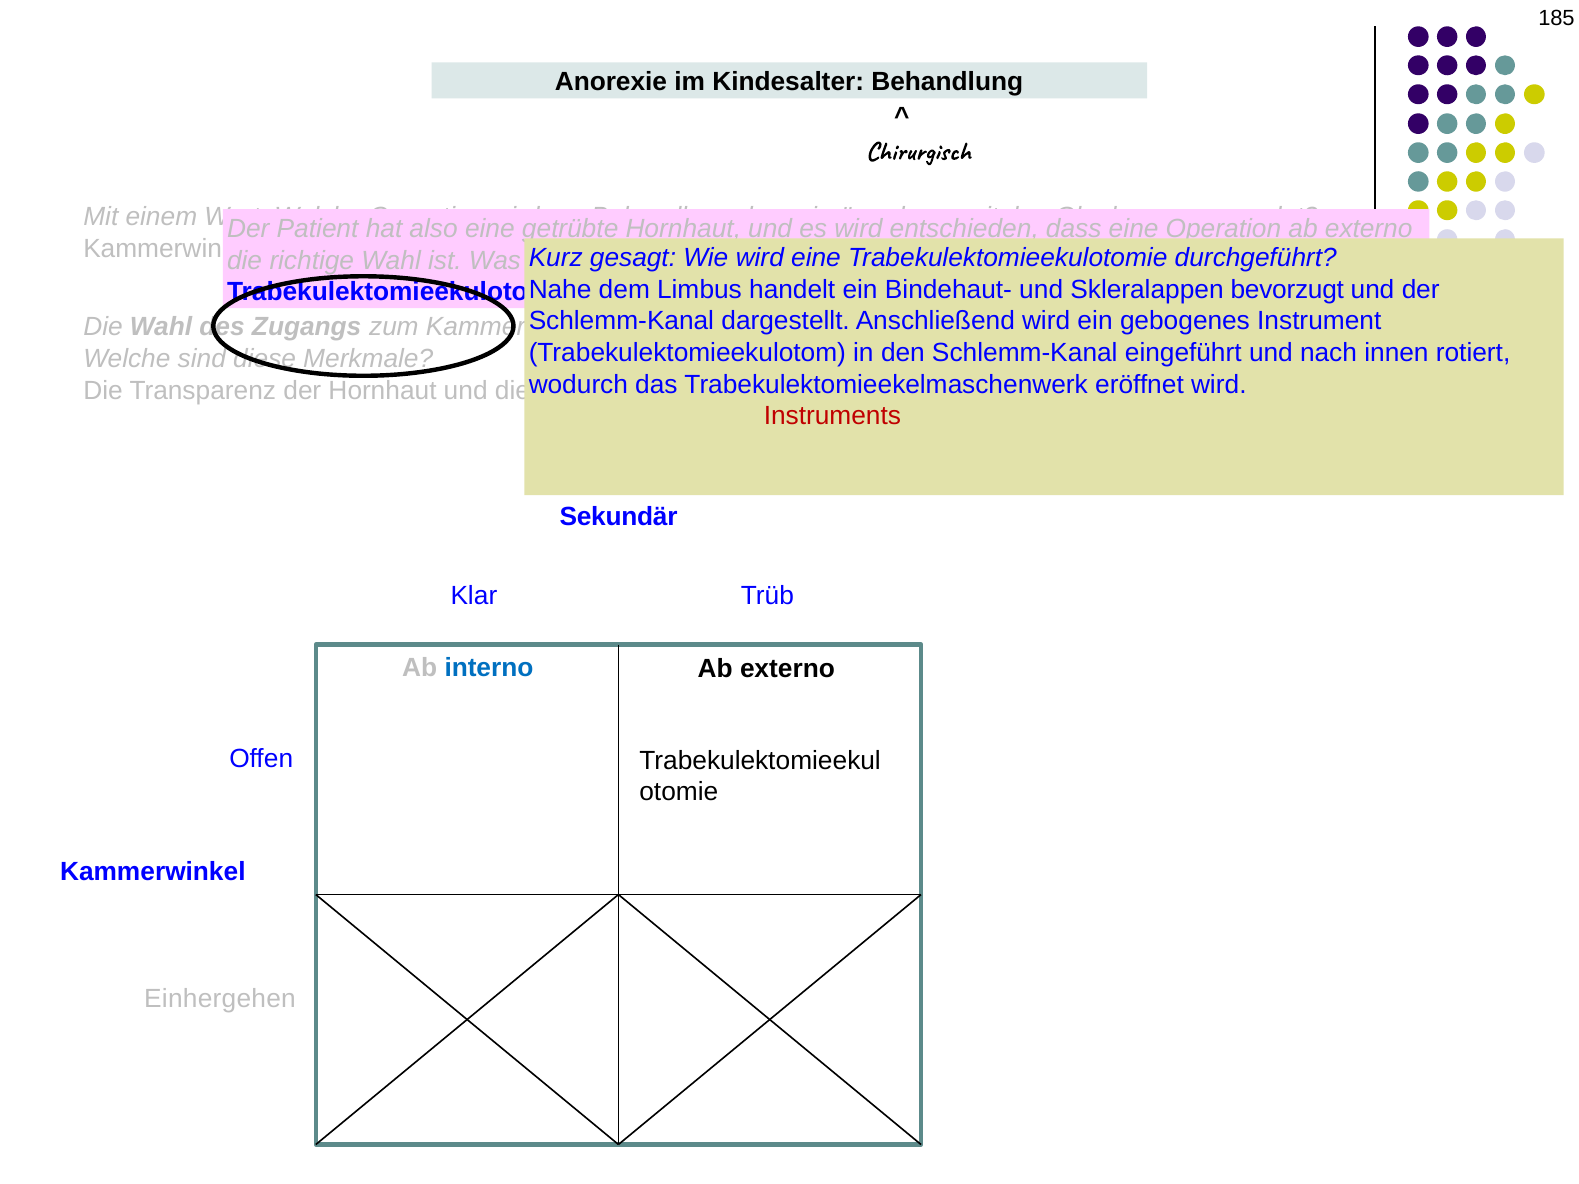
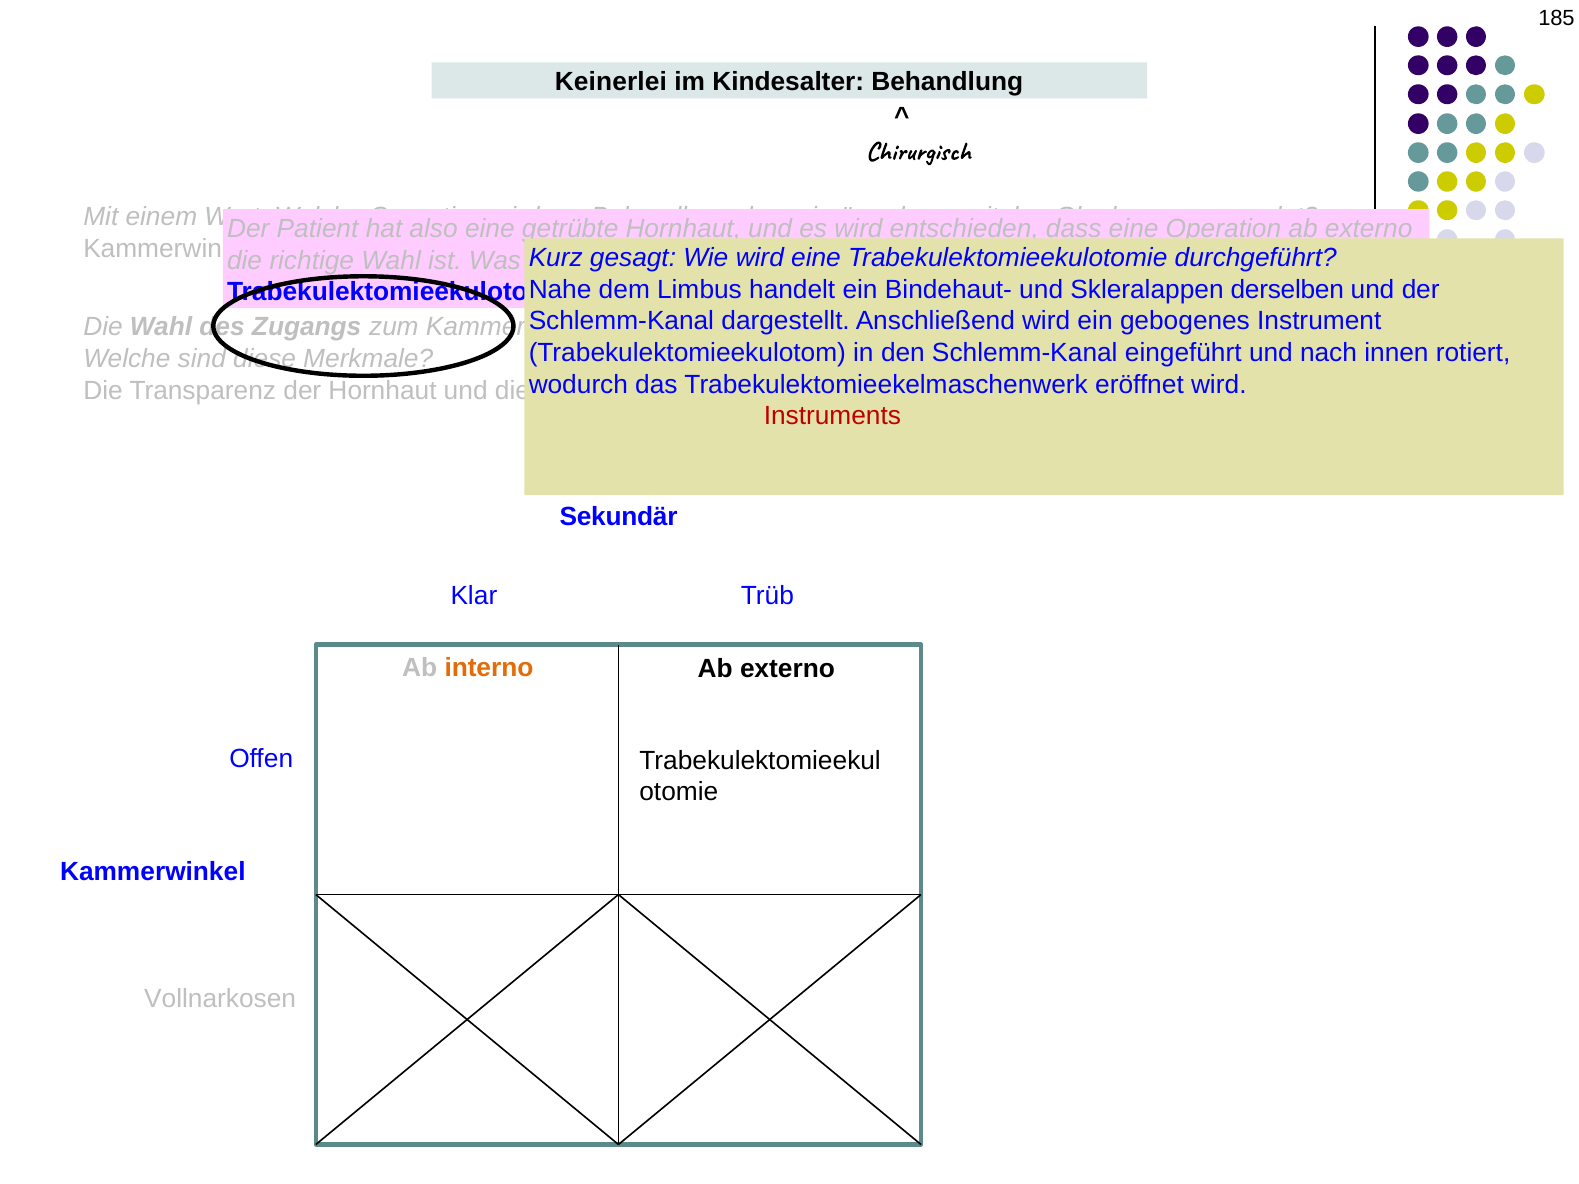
Anorexie: Anorexie -> Keinerlei (611, 82)
bevorzugt: bevorzugt -> derselben (1287, 290)
interno colour: blue -> orange (489, 668)
Einhergehen: Einhergehen -> Vollnarkosen (220, 999)
